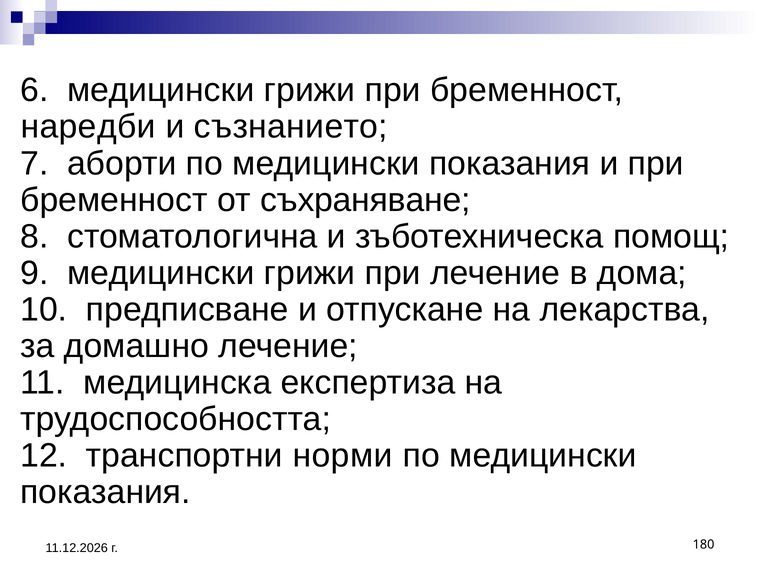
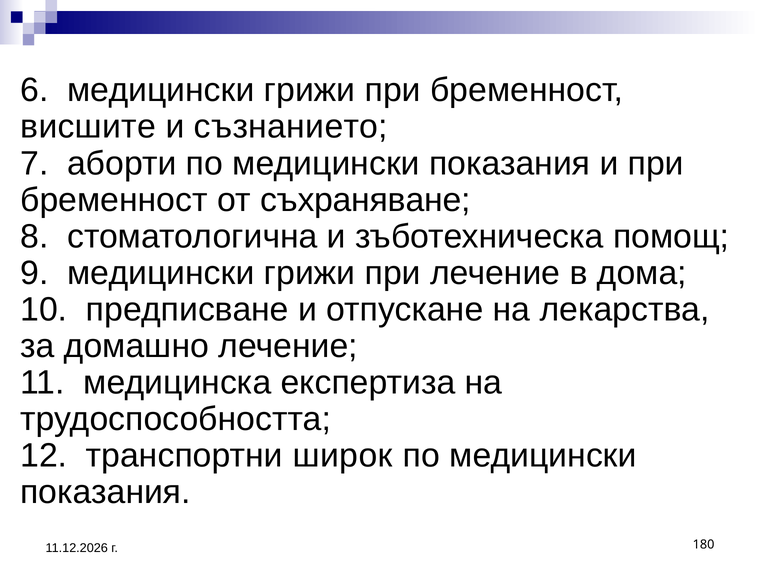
наредби: наредби -> висшите (88, 127)
норми: норми -> широк (343, 455)
